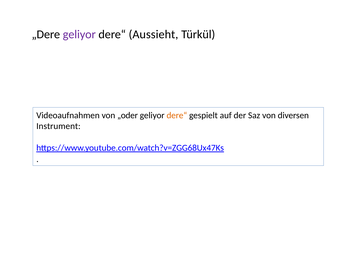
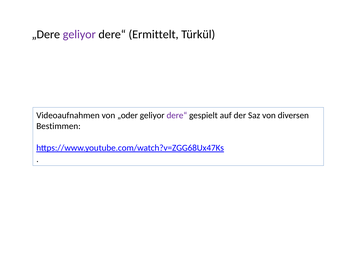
Aussieht: Aussieht -> Ermittelt (154, 34)
dere“ colour: orange -> purple (177, 115)
Instrument: Instrument -> Bestimmen (58, 126)
